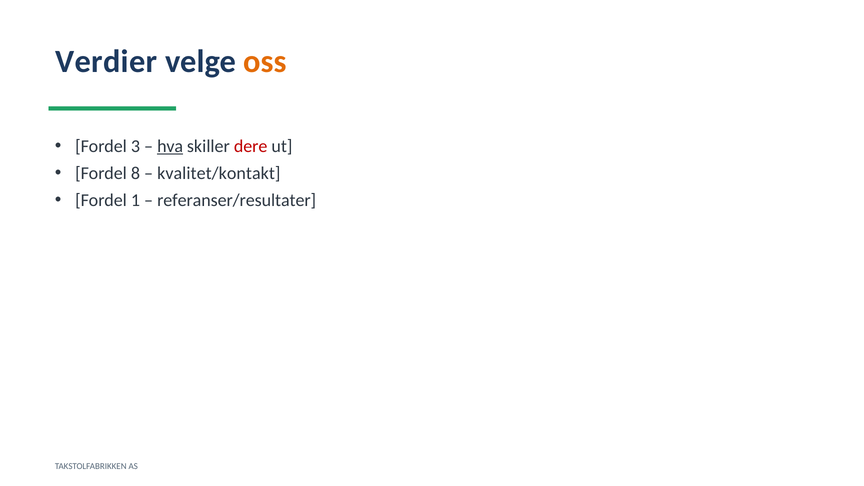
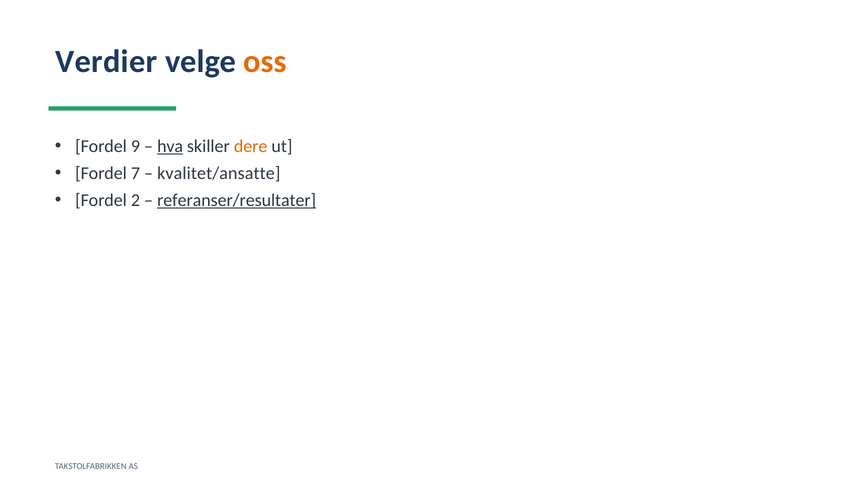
3: 3 -> 9 (135, 146)
dere colour: red -> orange (251, 146)
8: 8 -> 7 (135, 173)
kvalitet/kontakt: kvalitet/kontakt -> kvalitet/ansatte (219, 173)
1: 1 -> 2 (135, 200)
referanser/resultater underline: none -> present (237, 200)
